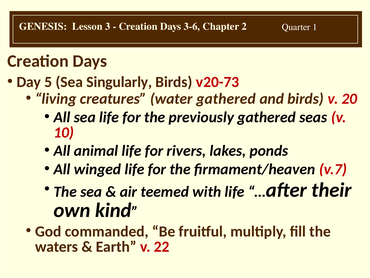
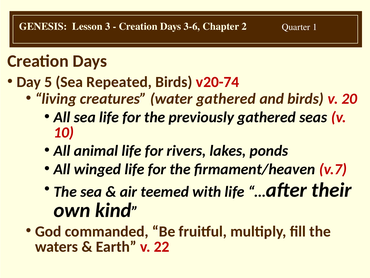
Singularly: Singularly -> Repeated (119, 82)
v20-73: v20-73 -> v20-74 (218, 82)
